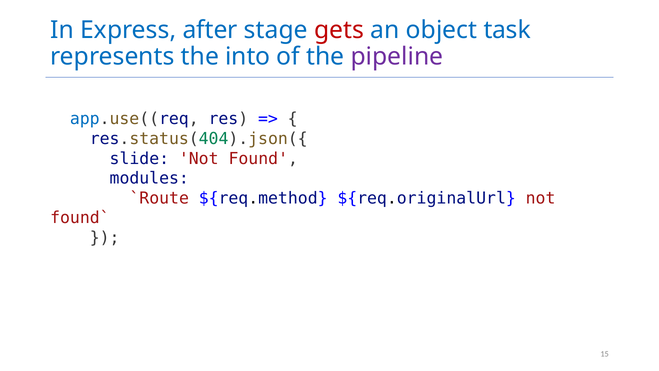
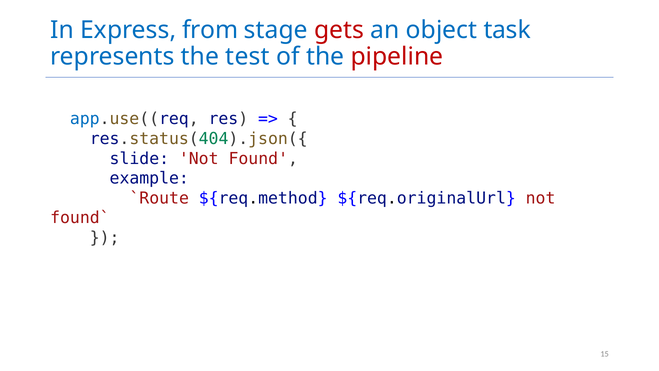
after: after -> from (210, 30)
into: into -> test (248, 57)
pipeline colour: purple -> red (397, 57)
modules: modules -> example (149, 178)
